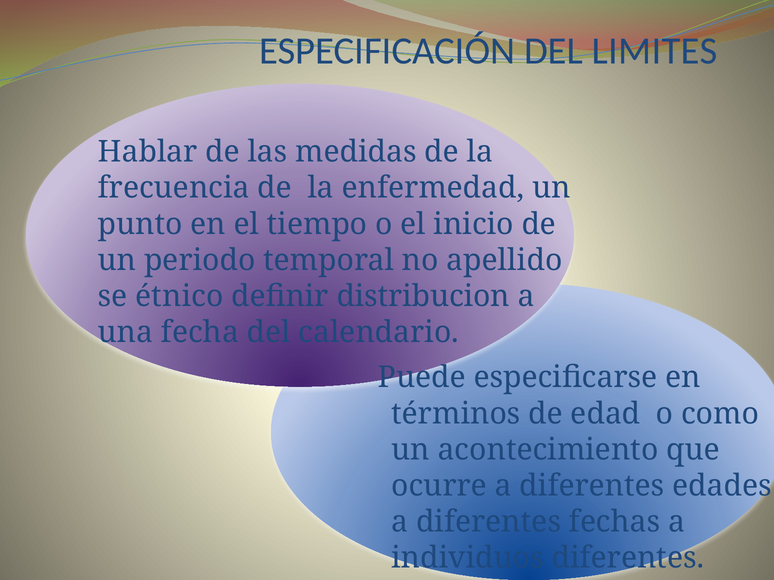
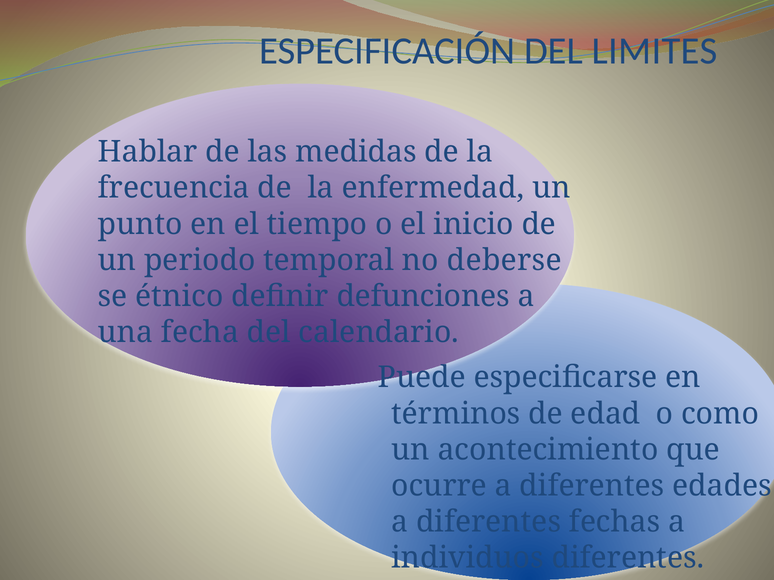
apellido: apellido -> deberse (504, 260)
distribucion: distribucion -> defunciones (423, 297)
